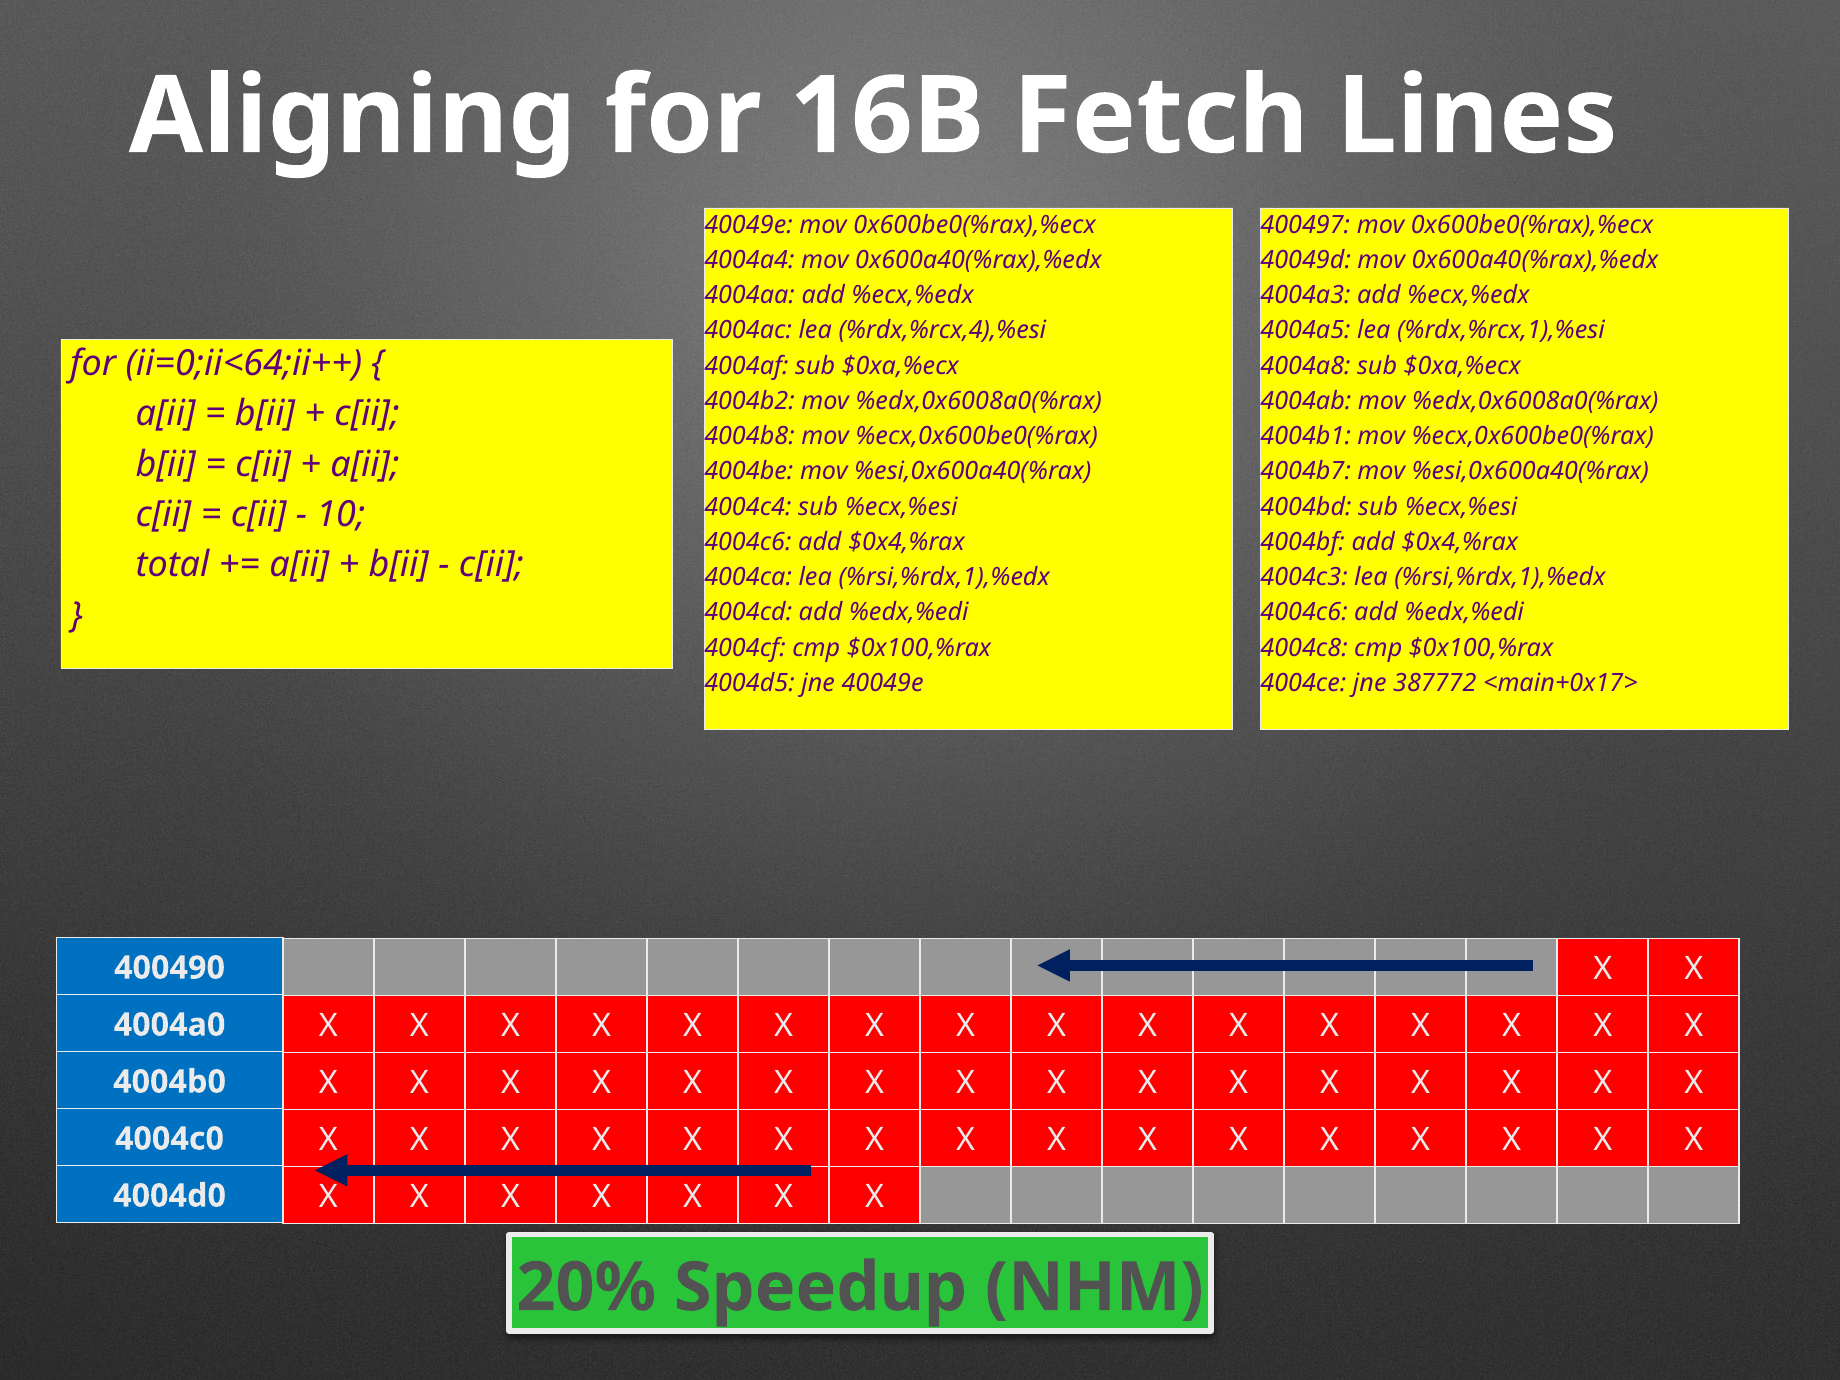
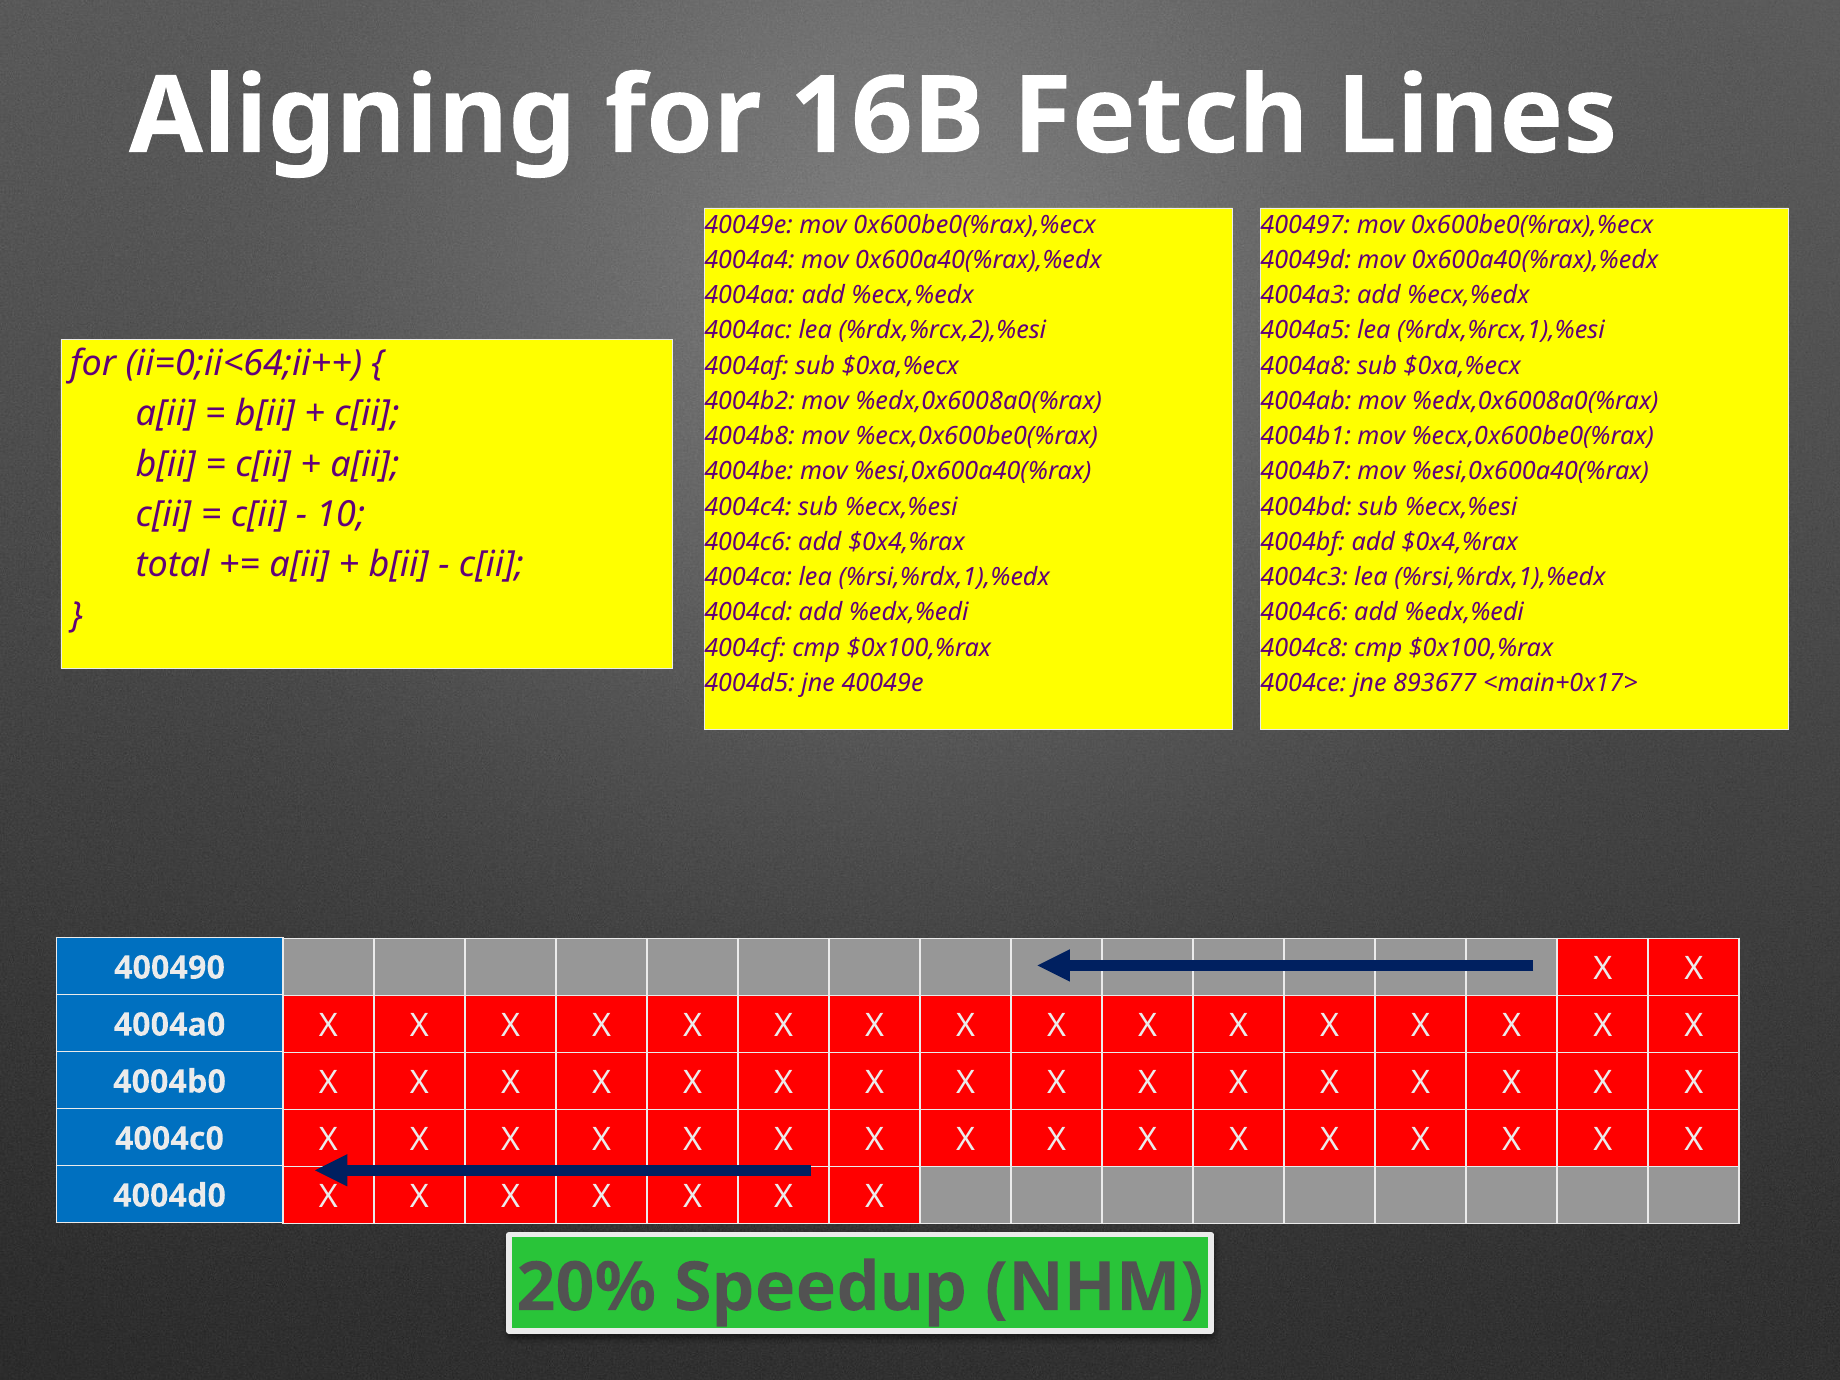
%rdx,%rcx,4),%esi: %rdx,%rcx,4),%esi -> %rdx,%rcx,2),%esi (942, 331)
387772: 387772 -> 893677 (1435, 683)
